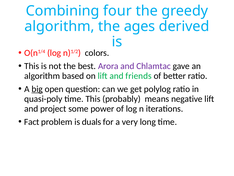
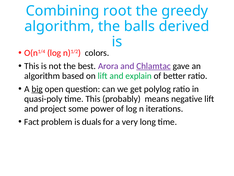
four: four -> root (117, 11)
ages: ages -> balls (139, 26)
Chlamtac underline: none -> present (154, 66)
friends: friends -> explain (139, 76)
